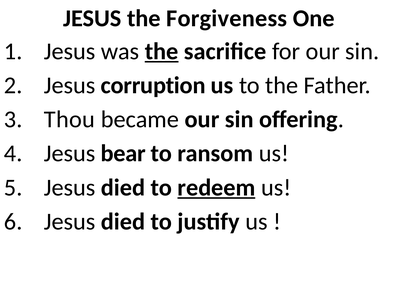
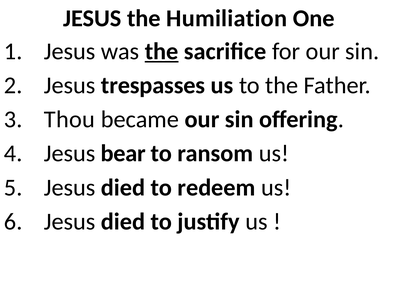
Forgiveness: Forgiveness -> Humiliation (227, 18)
corruption: corruption -> trespasses (153, 86)
redeem underline: present -> none (216, 188)
